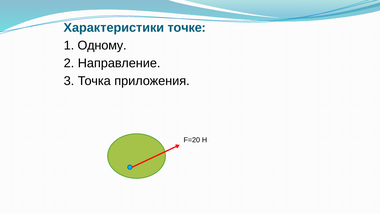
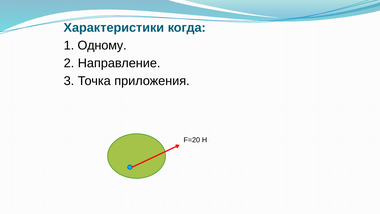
точке: точке -> когда (187, 28)
